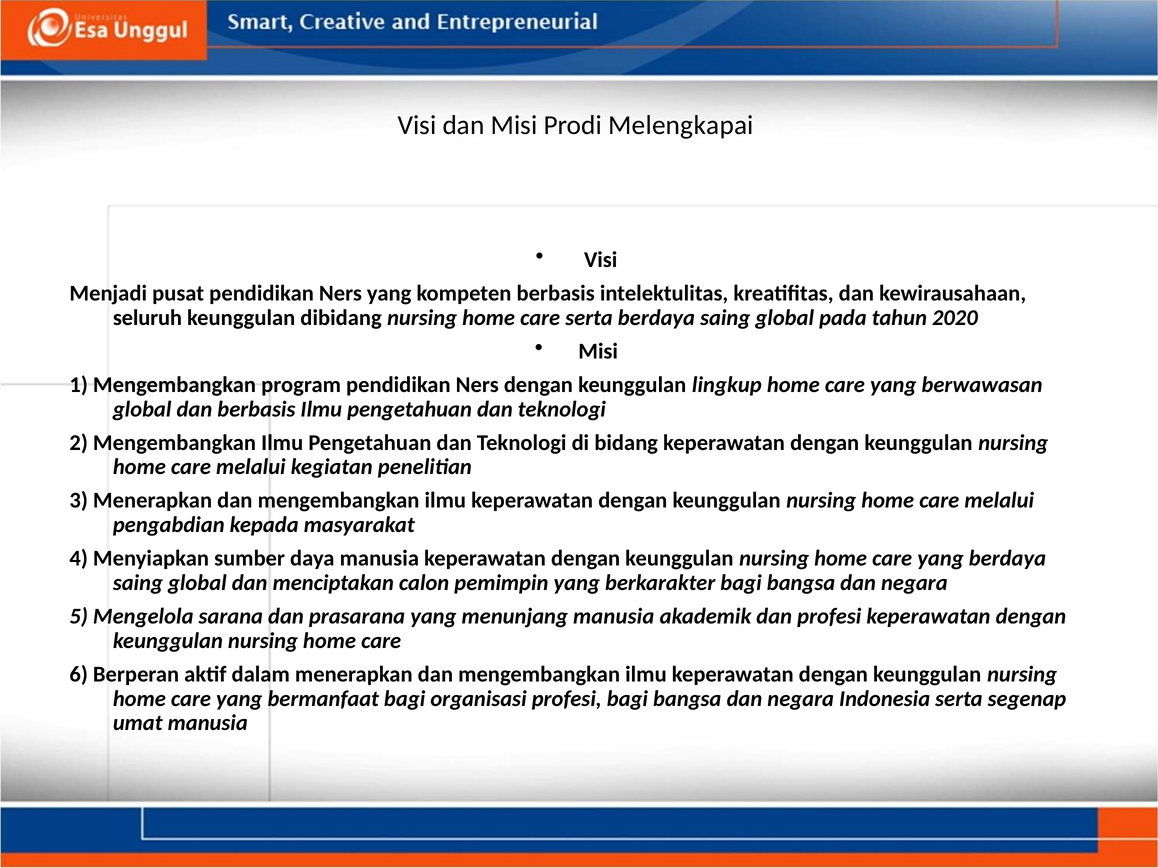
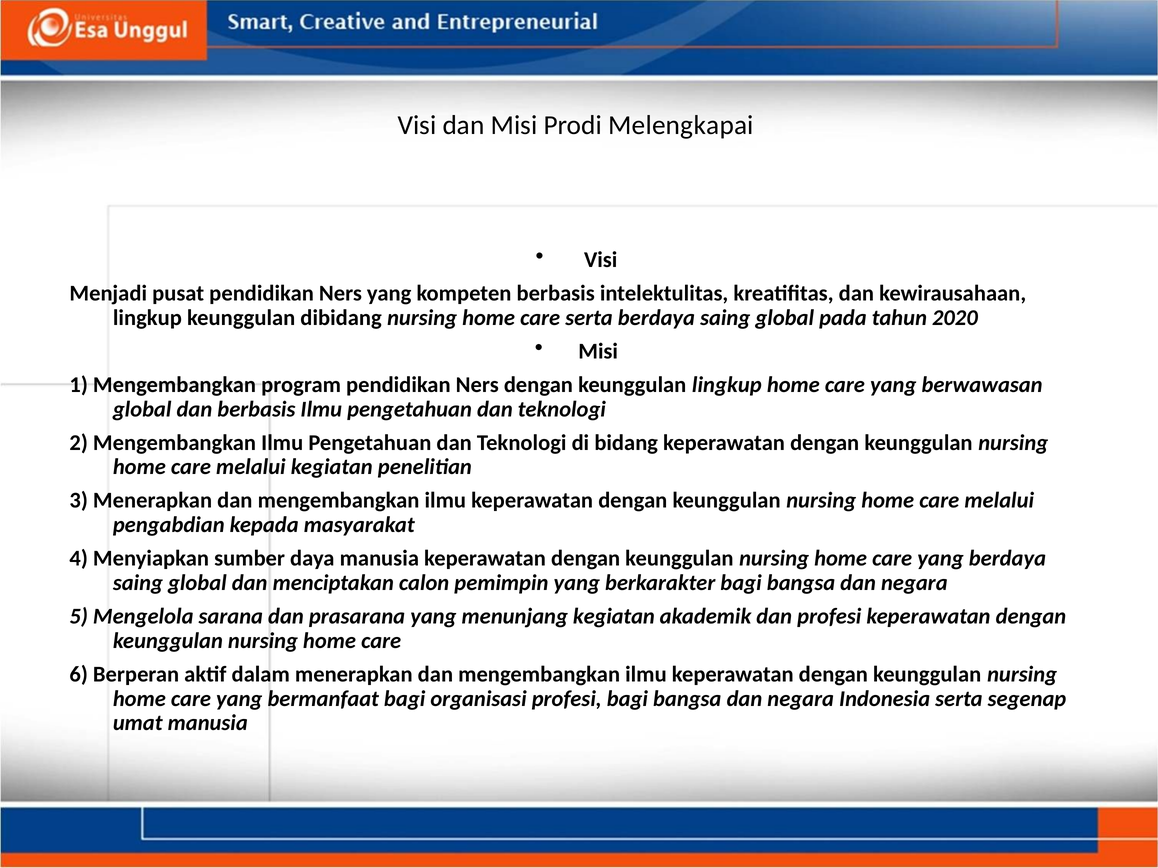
seluruh: seluruh -> lingkup (147, 318)
menunjang manusia: manusia -> kegiatan (614, 617)
